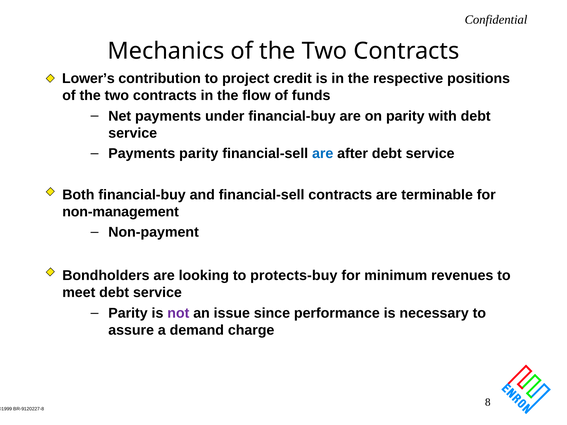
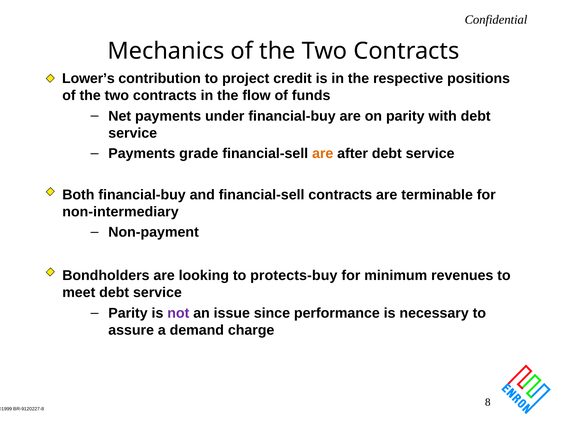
Payments parity: parity -> grade (199, 154)
are colour: blue -> orange (323, 154)
non-management: non-management -> non-intermediary (120, 212)
